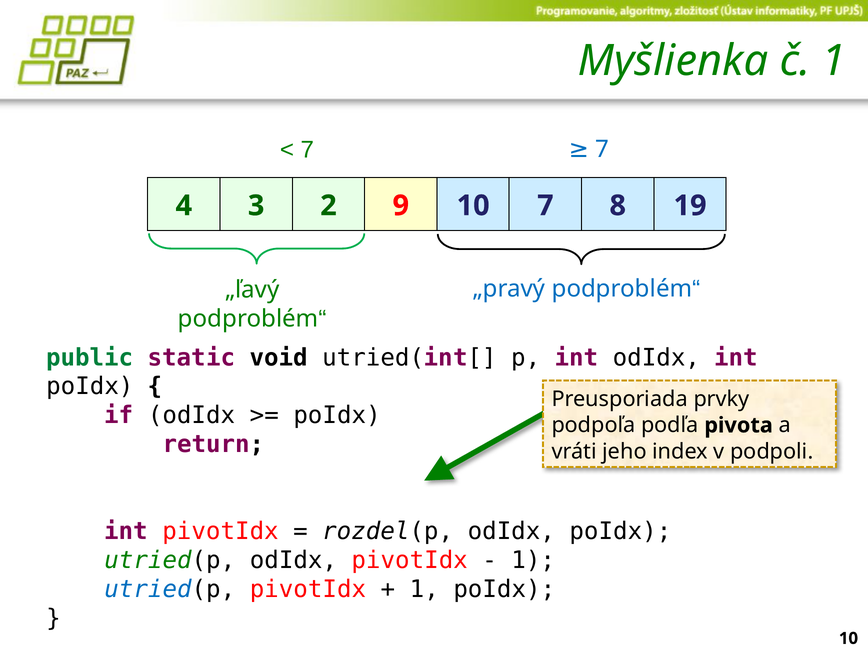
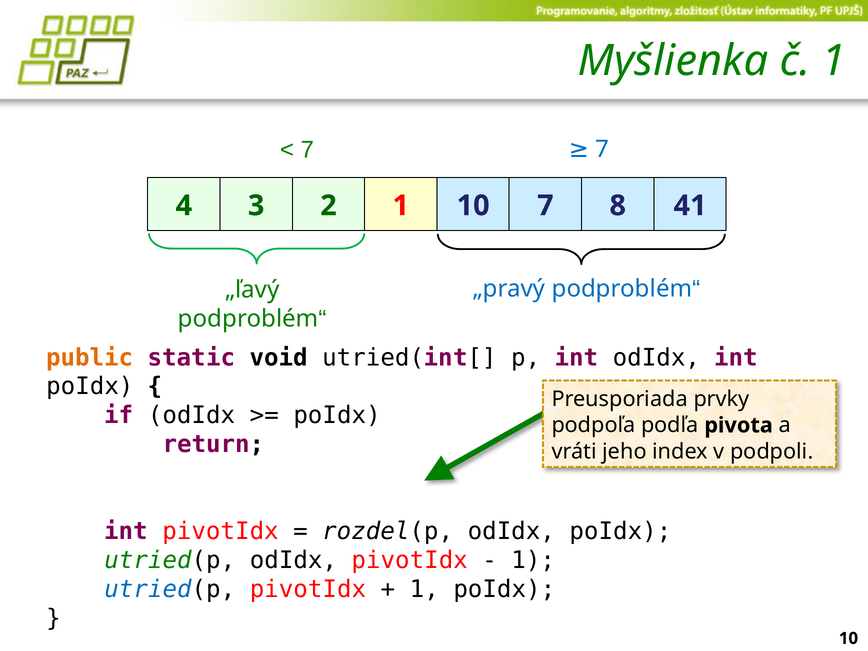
2 9: 9 -> 1 (401, 206)
19: 19 -> 41 (690, 206)
public colour: green -> orange (90, 358)
